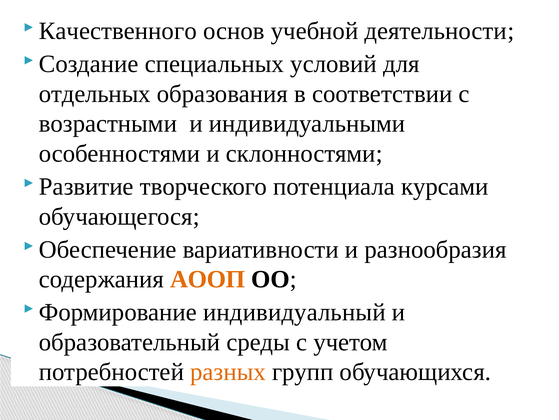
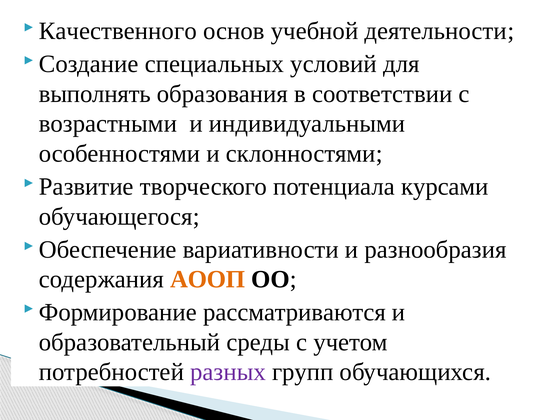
отдельных: отдельных -> выполнять (95, 94)
индивидуальный: индивидуальный -> рассматриваются (294, 312)
разных colour: orange -> purple (228, 371)
